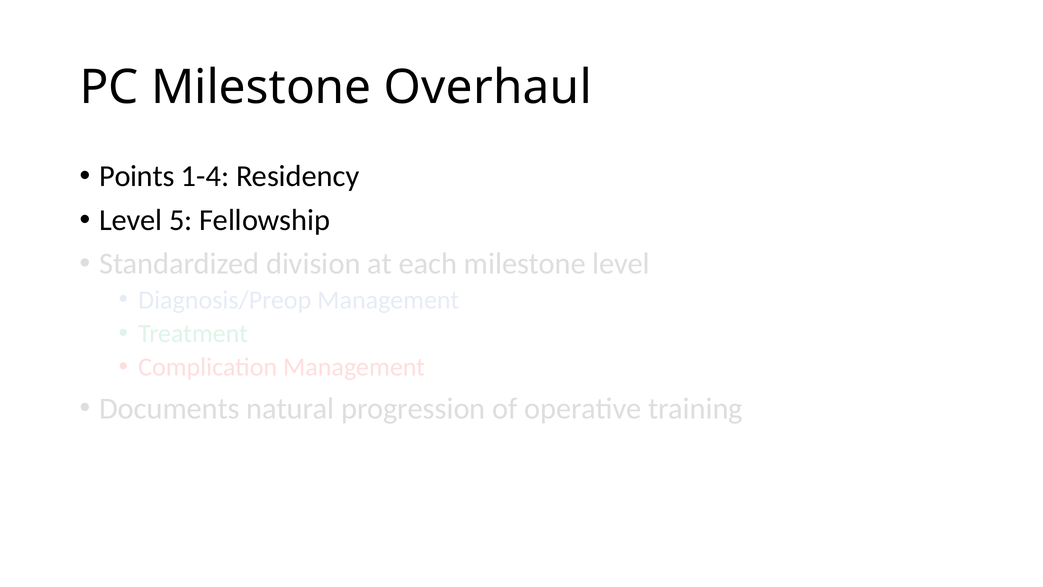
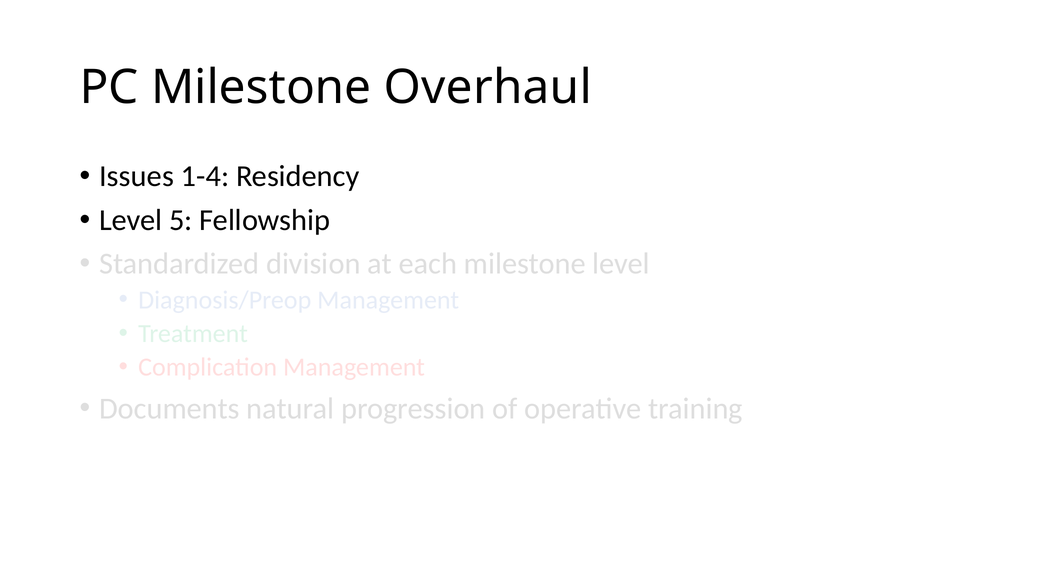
Points: Points -> Issues (137, 176)
